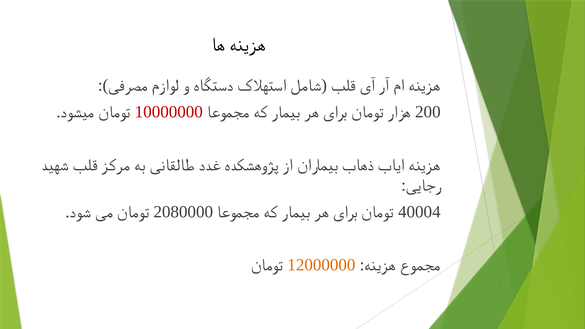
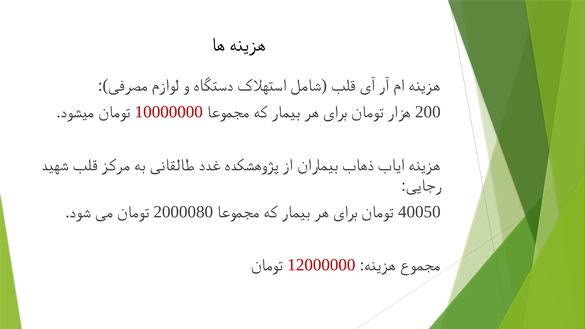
2080000: 2080000 -> 2000080 (183, 212)
40004: 40004 -> 40050 (419, 212)
12000000 colour: orange -> red (321, 265)
